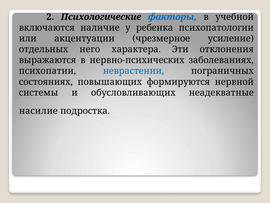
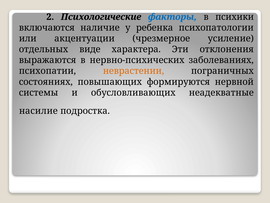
учебной: учебной -> психики (235, 17)
него: него -> виде (90, 49)
неврастении colour: blue -> orange (134, 71)
